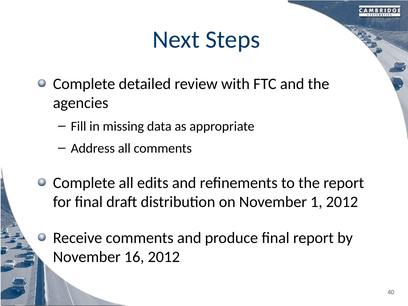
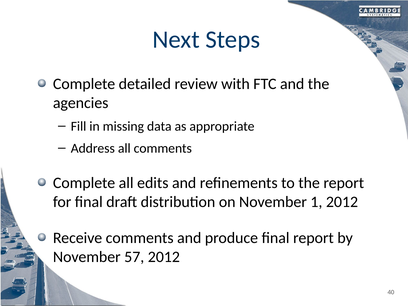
16: 16 -> 57 (134, 257)
